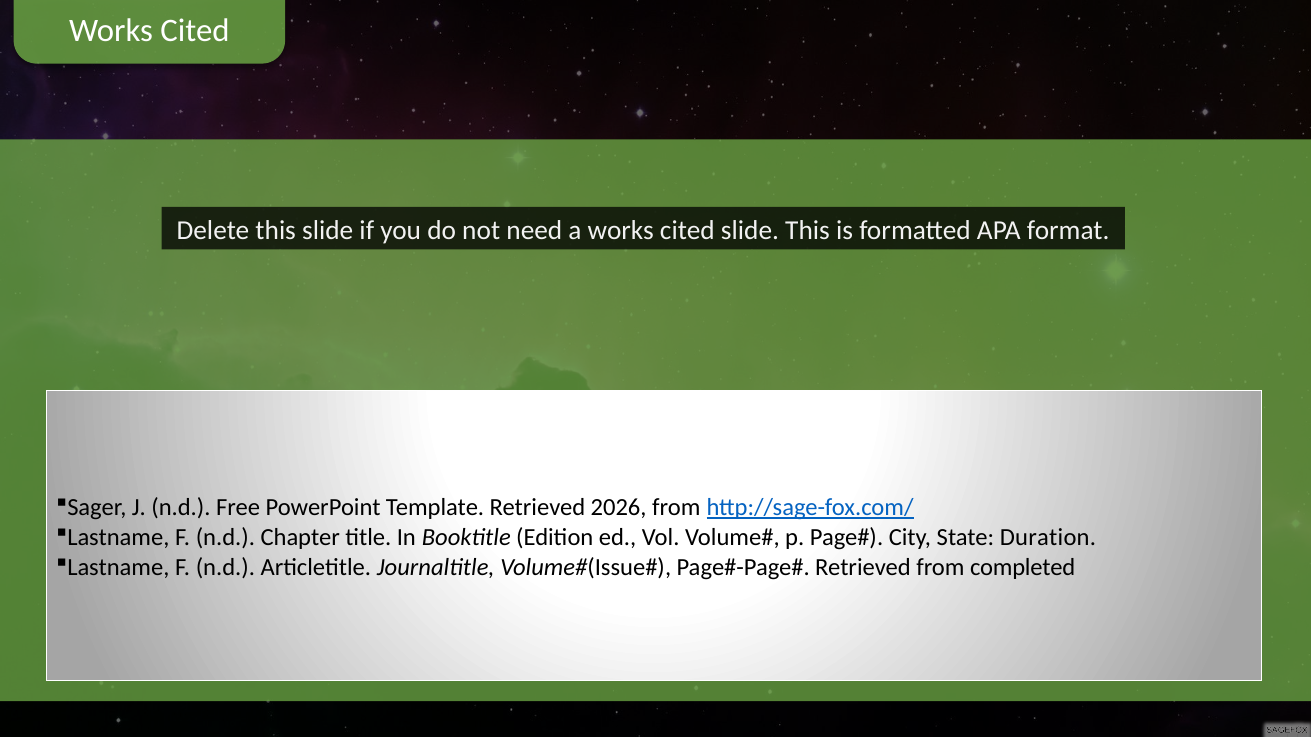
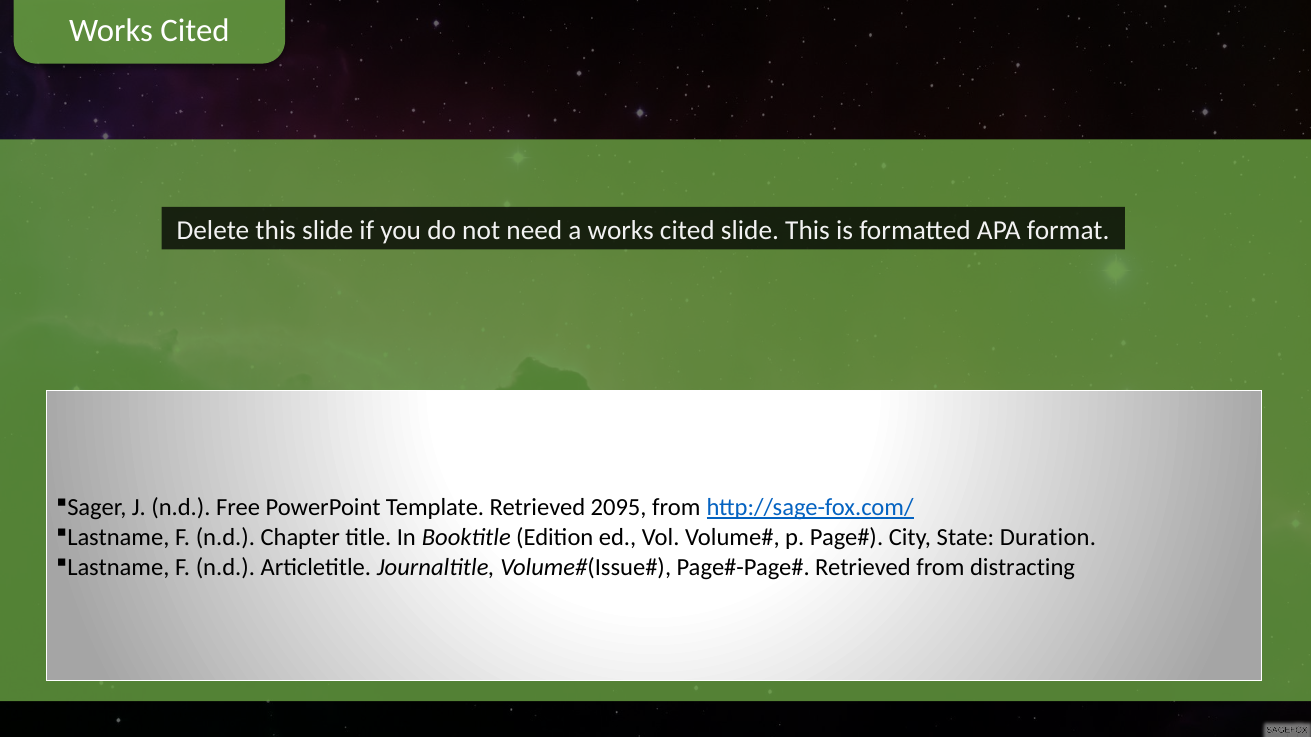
2026: 2026 -> 2095 (619, 508)
completed: completed -> distracting (1023, 567)
